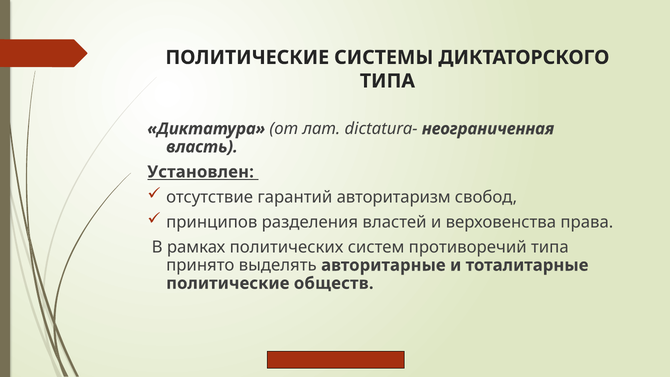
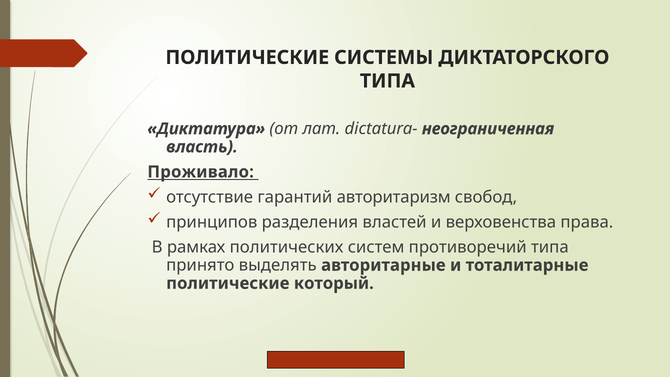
Установлен: Установлен -> Проживало (201, 172)
обществ: обществ -> который (334, 283)
